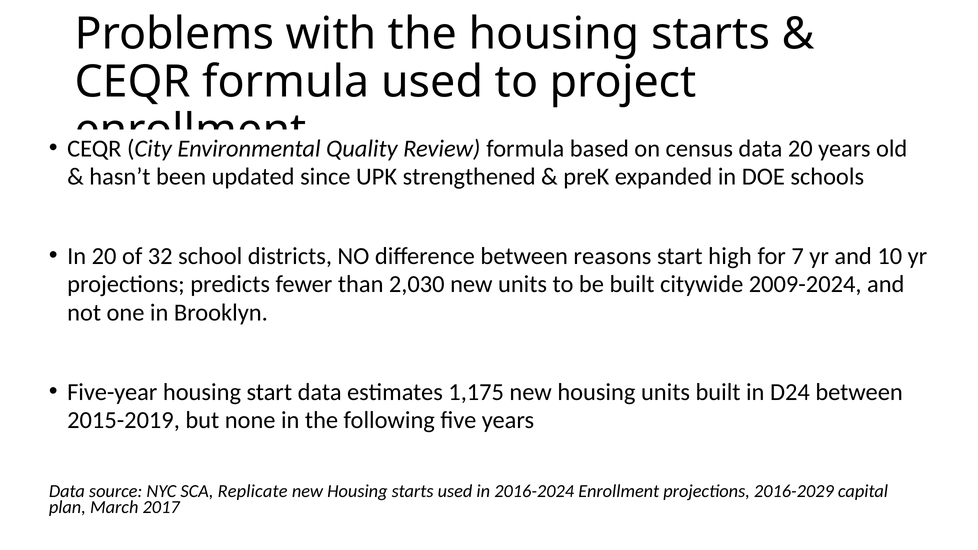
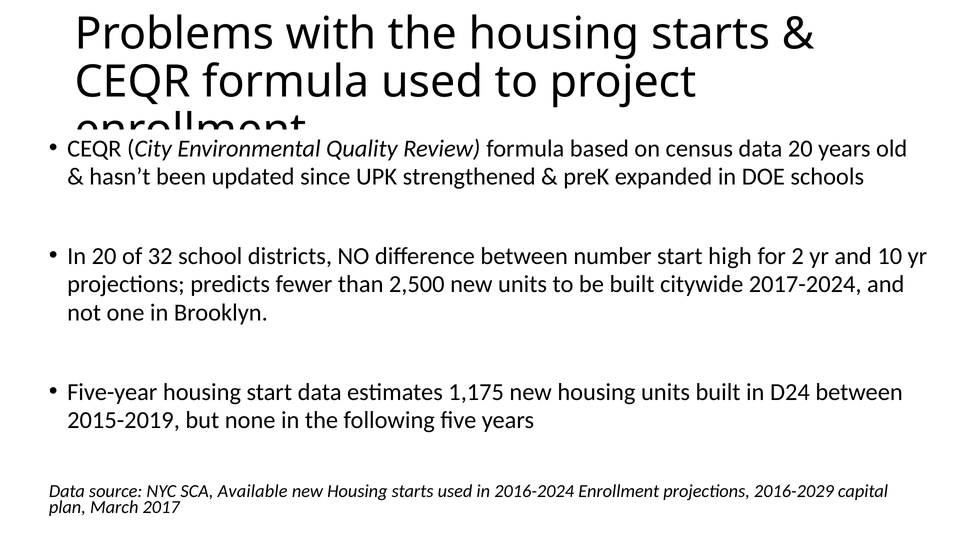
reasons: reasons -> number (613, 256)
7: 7 -> 2 (798, 256)
2,030: 2,030 -> 2,500 (417, 284)
2009-2024: 2009-2024 -> 2017-2024 (805, 284)
Replicate: Replicate -> Available (253, 491)
